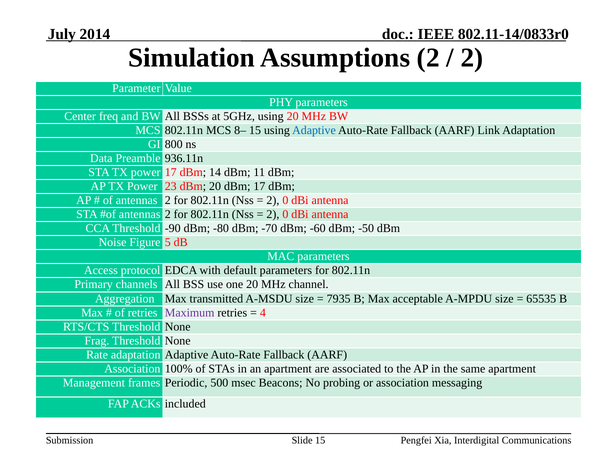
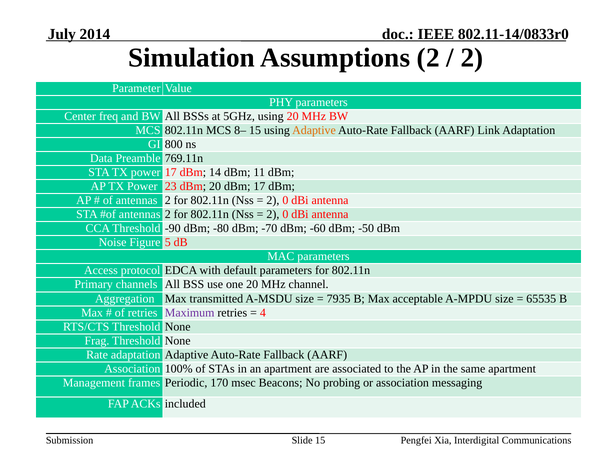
Adaptive colour: blue -> orange (314, 130)
936.11n: 936.11n -> 769.11n (184, 158)
500: 500 -> 170 (219, 383)
